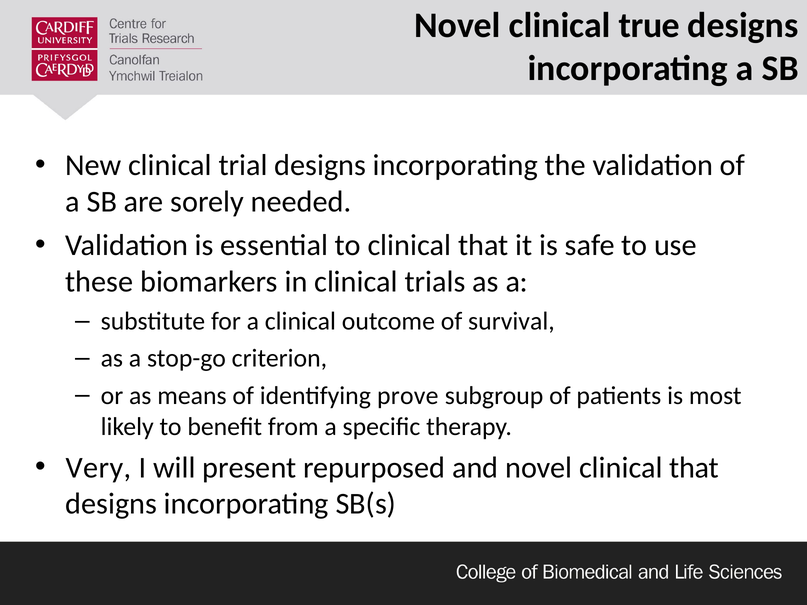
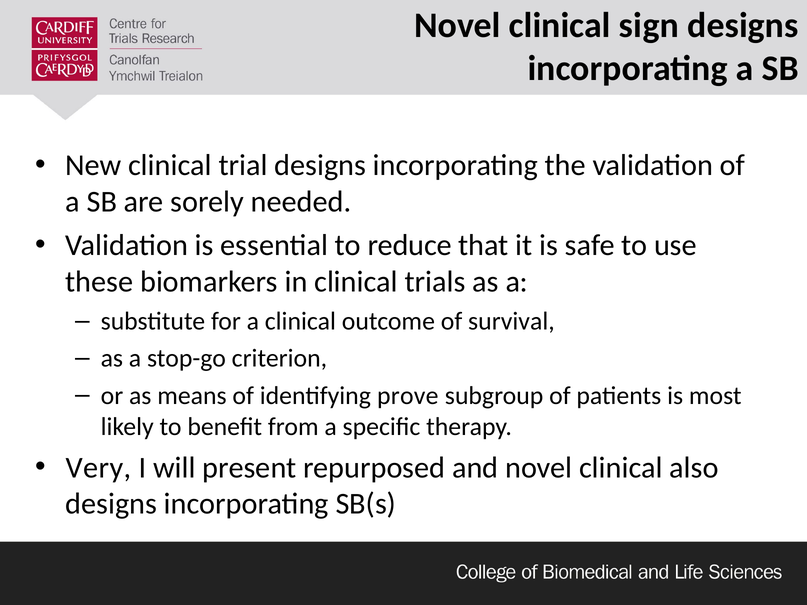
true: true -> sign (649, 25)
to clinical: clinical -> reduce (410, 245)
novel clinical that: that -> also (694, 468)
